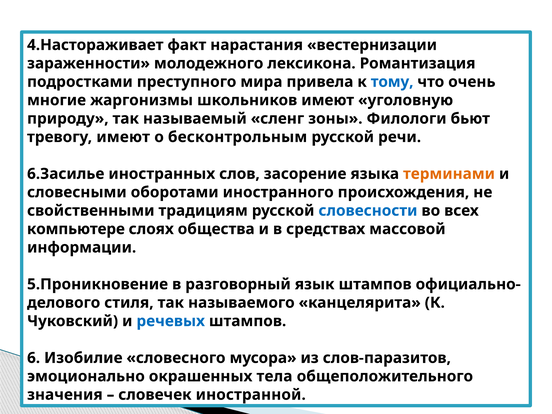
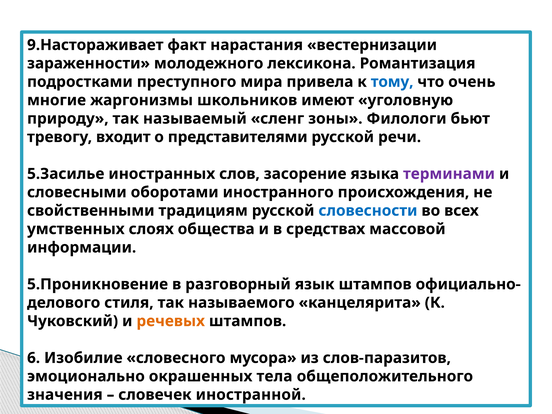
4.Настораживает: 4.Настораживает -> 9.Настораживает (95, 45)
тревогу имеют: имеют -> входит (123, 137)
бесконтрольным: бесконтрольным -> представителями (238, 137)
6.Засилье: 6.Засилье -> 5.Засилье (66, 174)
терминами colour: orange -> purple (449, 174)
компьютере: компьютере -> умственных (76, 229)
речевых colour: blue -> orange (171, 321)
